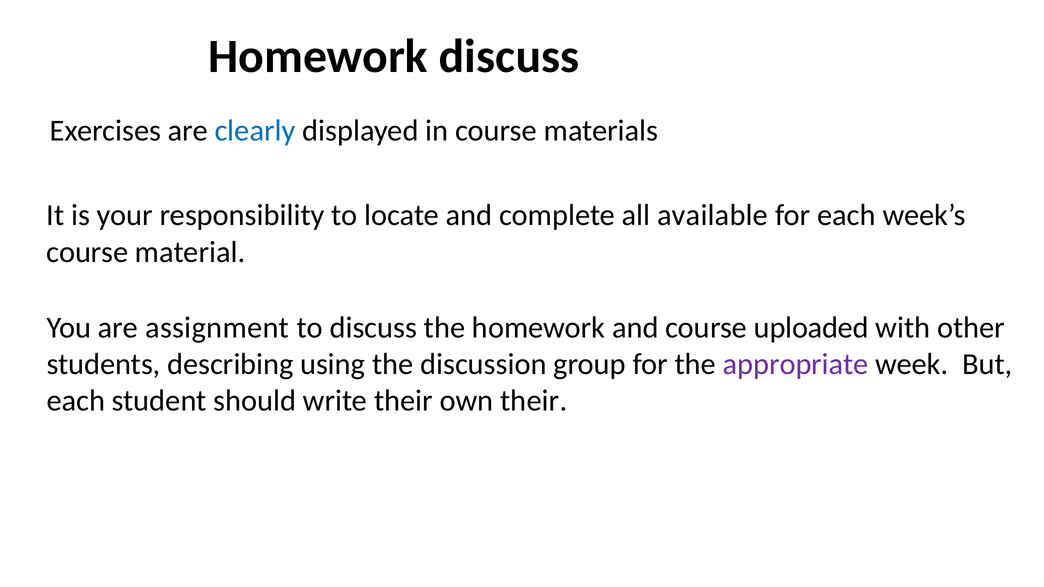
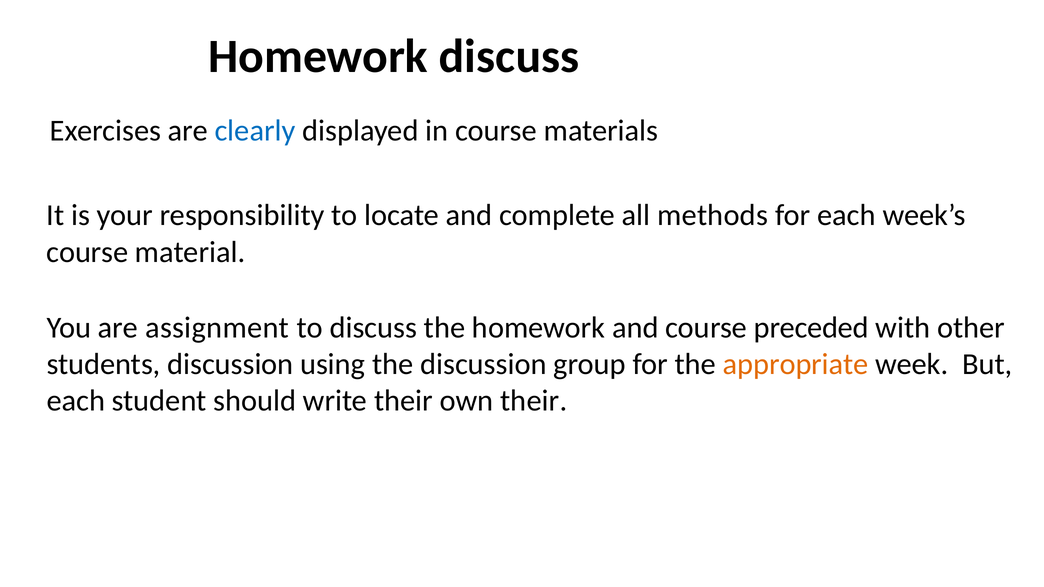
available: available -> methods (713, 216)
uploaded: uploaded -> preceded (811, 328)
students describing: describing -> discussion (230, 364)
appropriate colour: purple -> orange (796, 364)
